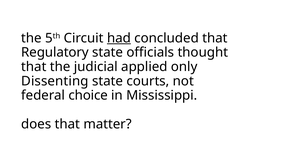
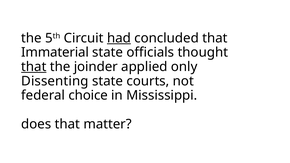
Regulatory: Regulatory -> Immaterial (55, 52)
that underline: none -> present (34, 67)
judicial: judicial -> joinder (96, 67)
